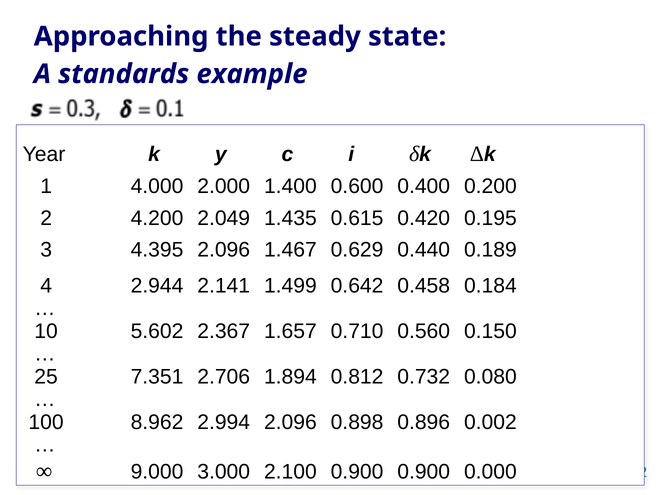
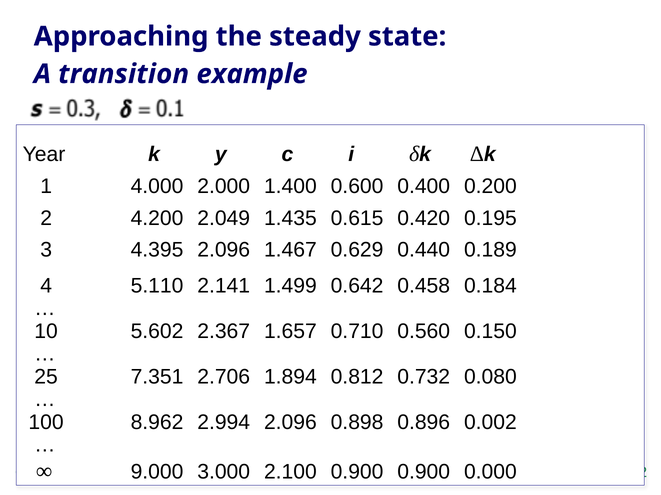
standards: standards -> transition (124, 74)
2.944: 2.944 -> 5.110 (157, 286)
